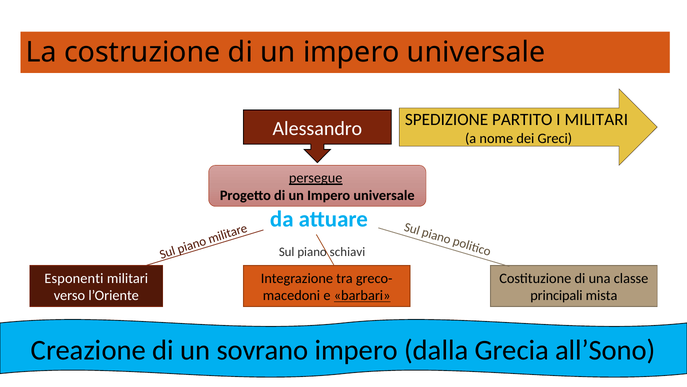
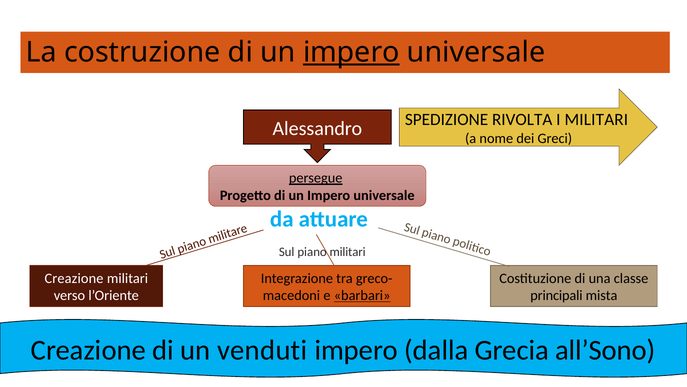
impero underline: none -> present (351, 52)
PARTITO: PARTITO -> RIVOLTA (522, 119)
piano schiavi: schiavi -> militari (348, 251)
Esponenti: Esponenti -> Creazione (74, 278)
sovrano: sovrano -> venduti (262, 350)
